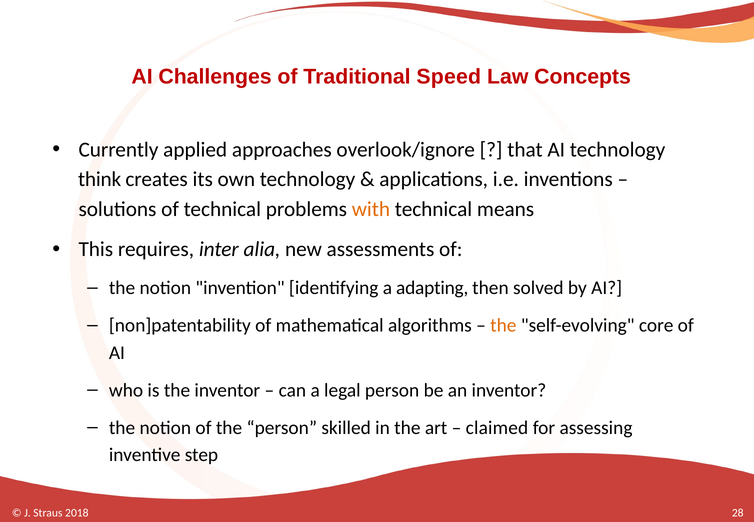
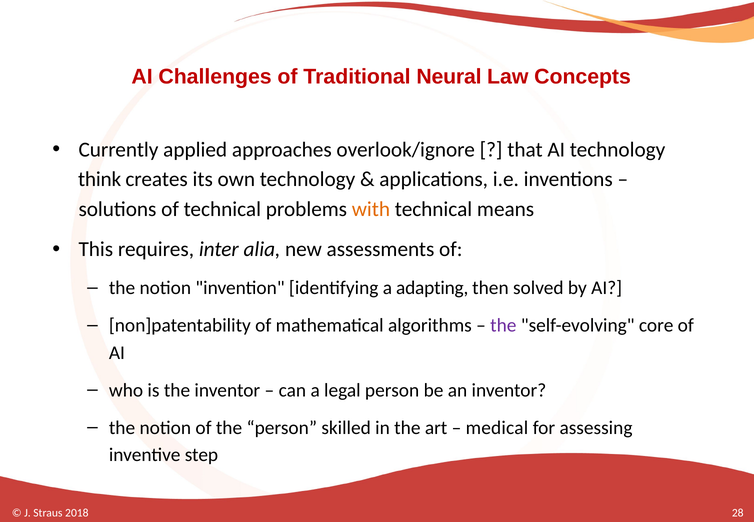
Speed: Speed -> Neural (449, 77)
the colour: orange -> purple (503, 326)
claimed: claimed -> medical (497, 428)
